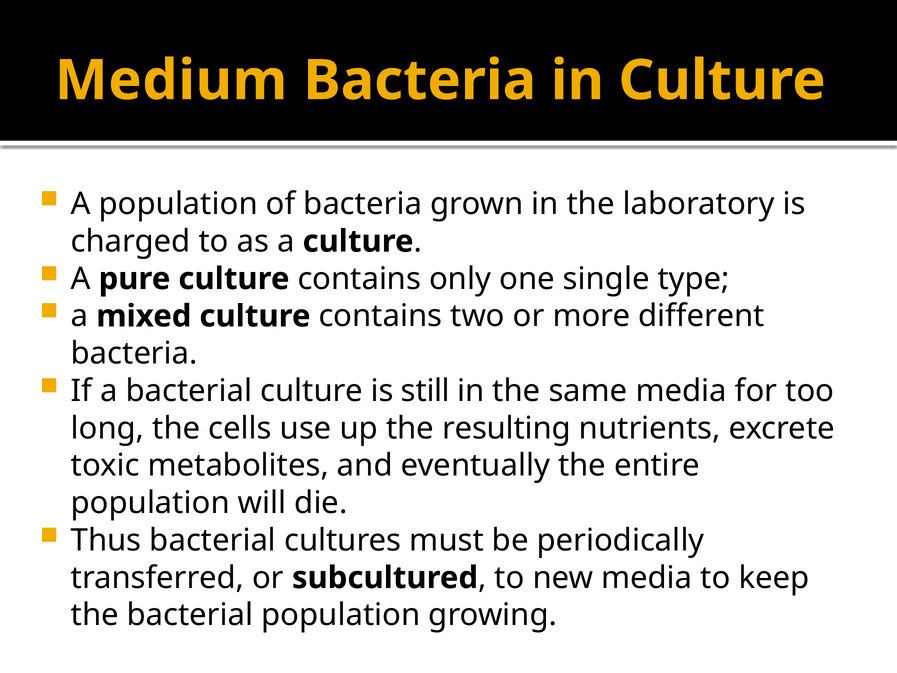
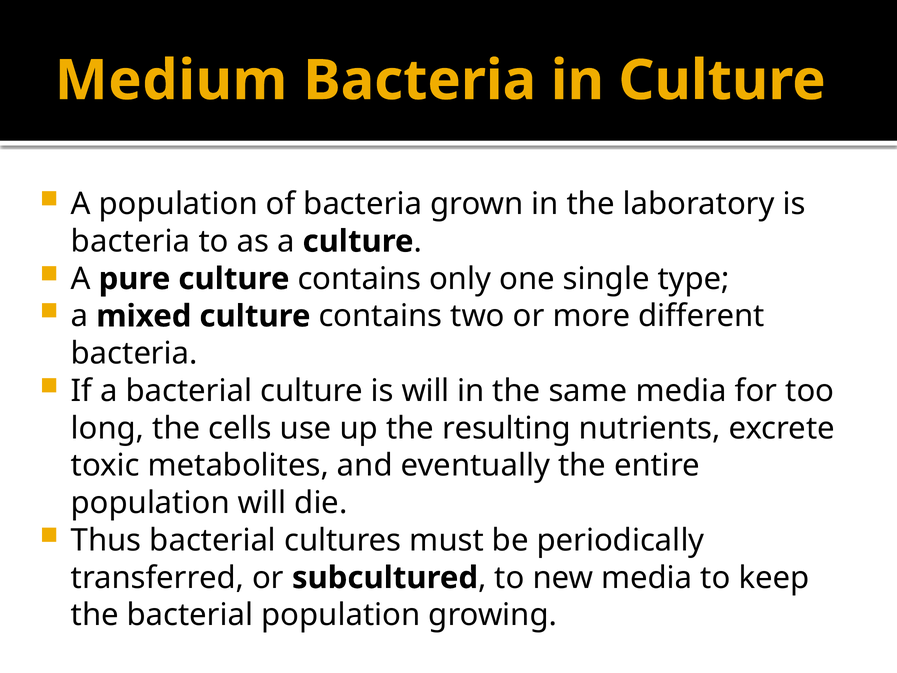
charged: charged -> bacteria (131, 241)
is still: still -> will (425, 391)
